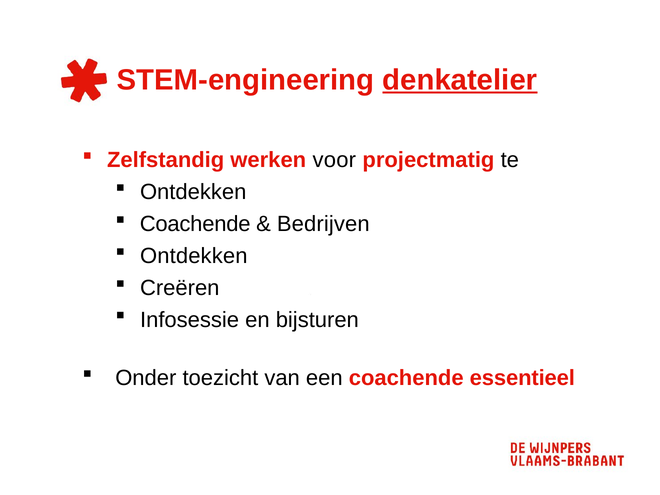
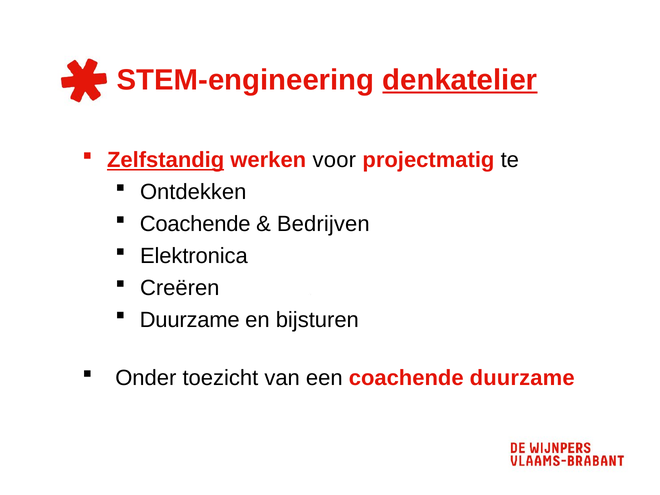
Zelfstandig underline: none -> present (166, 160)
Ontdekken: Ontdekken -> Elektronica (194, 256)
Infosessie: Infosessie -> Duurzame (190, 320)
coachende essentieel: essentieel -> duurzame (522, 378)
